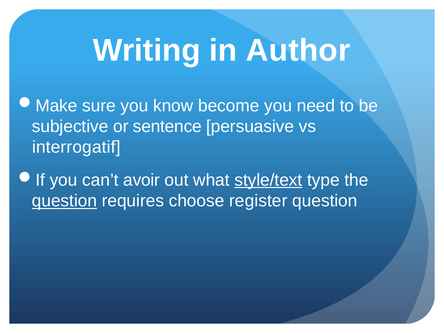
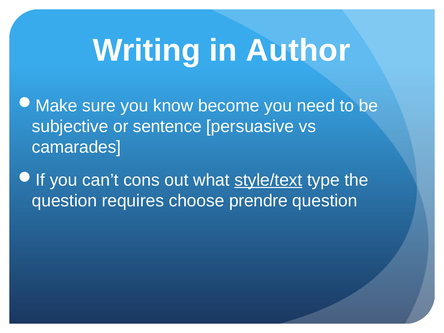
interrogatif: interrogatif -> camarades (76, 147)
avoir: avoir -> cons (142, 180)
question underline: present -> none (64, 201)
register: register -> prendre (258, 201)
